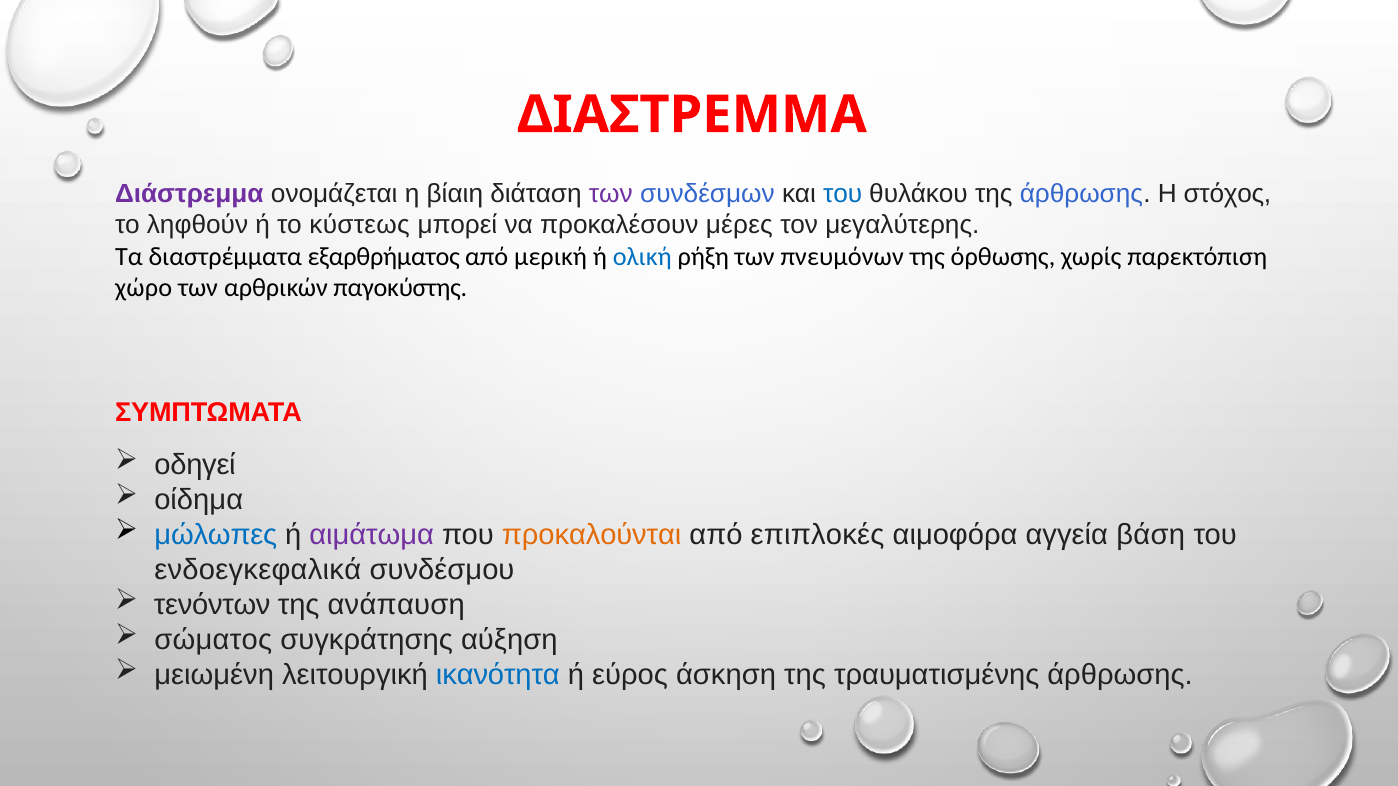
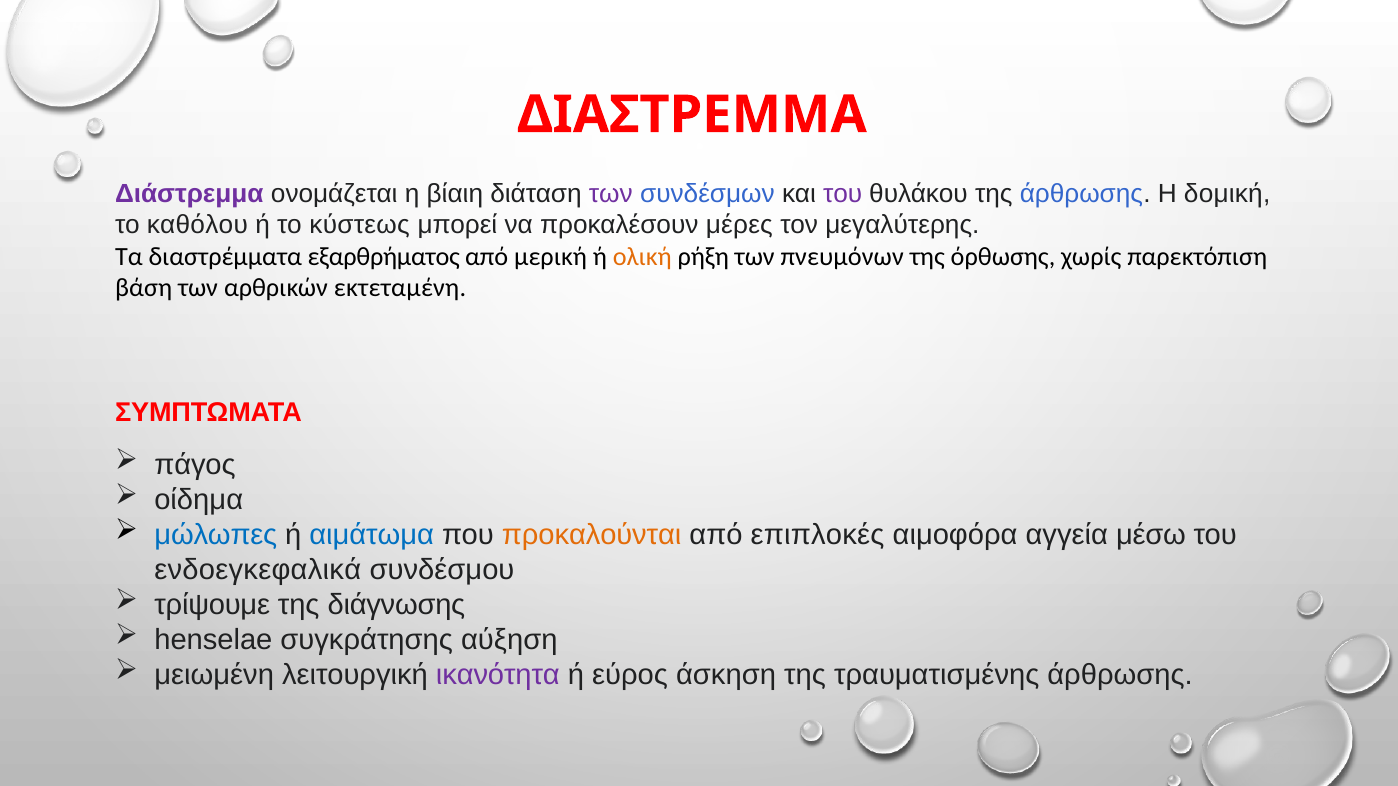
του colour: blue -> purple (843, 194)
στόχος: στόχος -> δομική (1227, 194)
ληφθούν: ληφθούν -> καθόλου (197, 225)
ολική colour: blue -> orange (642, 257)
χώρο: χώρο -> βάση (144, 288)
παγοκύστης: παγοκύστης -> εκτεταμένη (400, 288)
οδηγεί: οδηγεί -> πάγος (195, 465)
αιμάτωμα colour: purple -> blue (372, 535)
βάση: βάση -> μέσω (1151, 535)
τενόντων: τενόντων -> τρίψουμε (212, 605)
ανάπαυση: ανάπαυση -> διάγνωσης (396, 605)
σώματος: σώματος -> henselae (213, 640)
ικανότητα colour: blue -> purple (498, 675)
